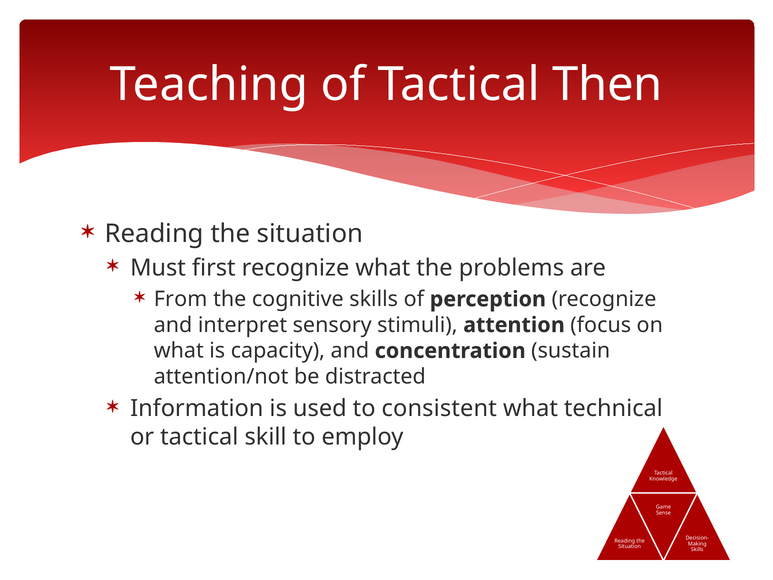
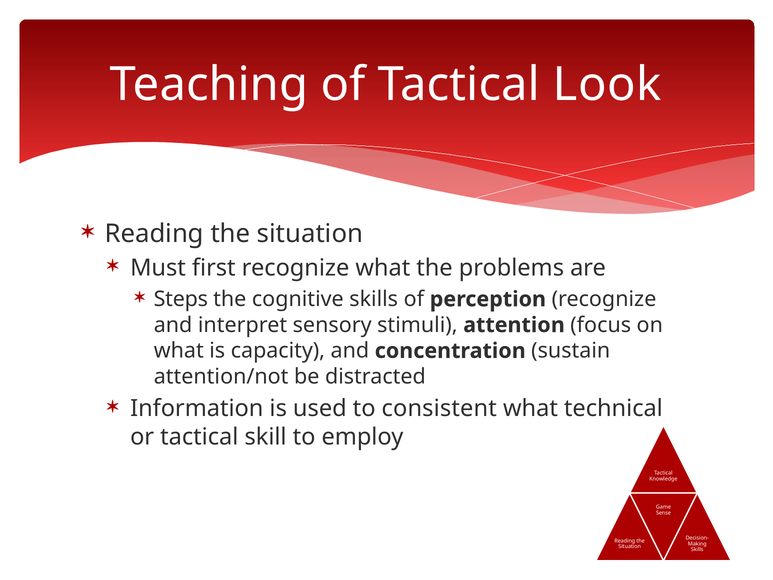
Then: Then -> Look (607, 85)
From: From -> Steps (181, 299)
